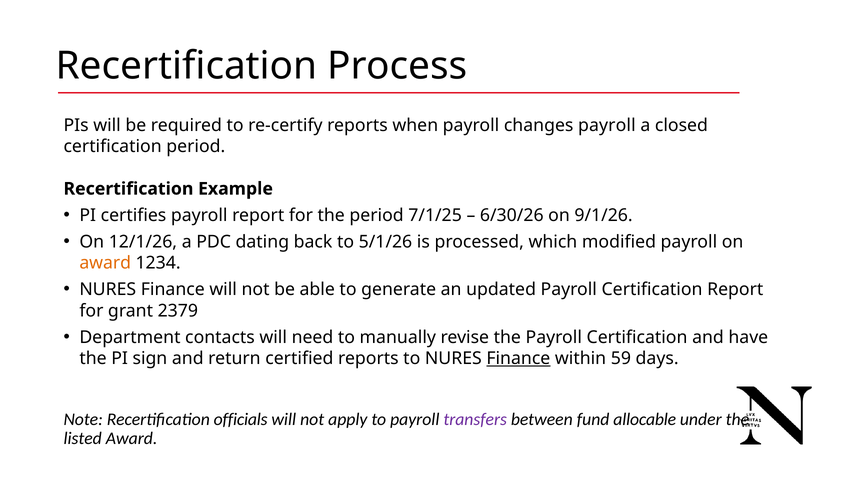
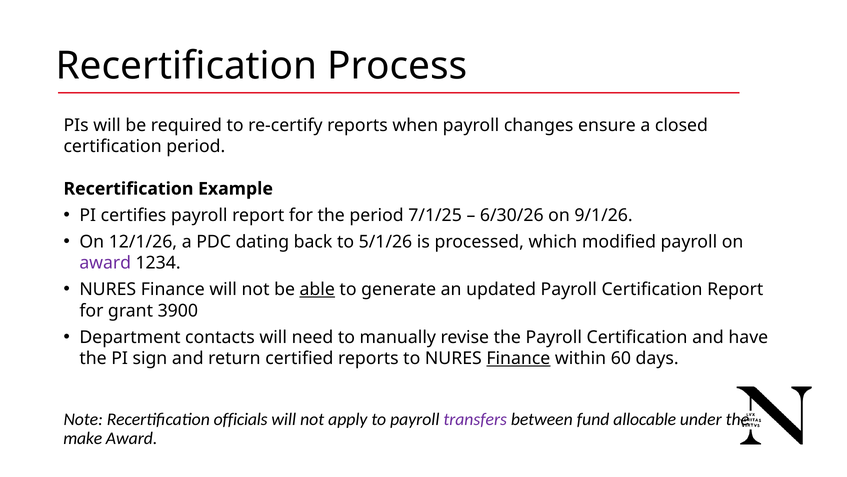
changes payroll: payroll -> ensure (607, 125)
award colour: orange -> purple (105, 263)
able underline: none -> present (317, 289)
2379: 2379 -> 3900 (178, 310)
59: 59 -> 60 (621, 358)
listed: listed -> make (83, 438)
